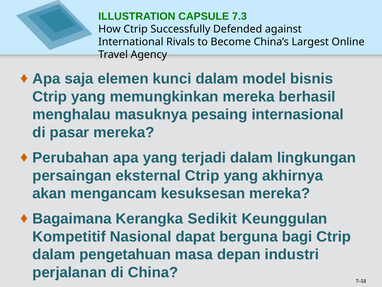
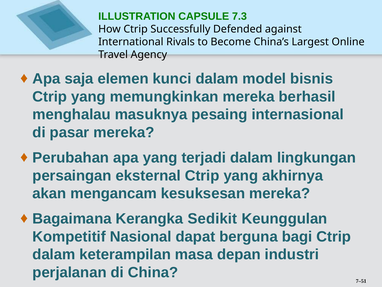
pengetahuan: pengetahuan -> keterampilan (125, 254)
